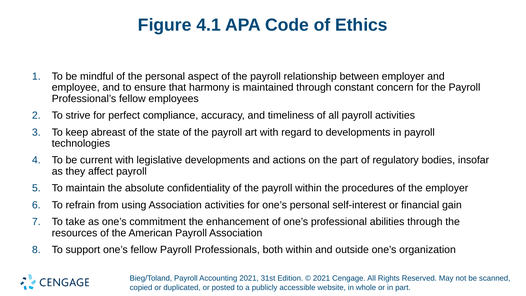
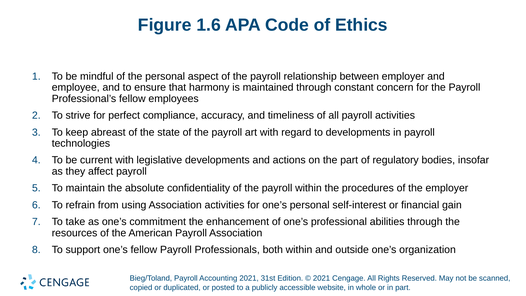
4.1: 4.1 -> 1.6 (209, 25)
